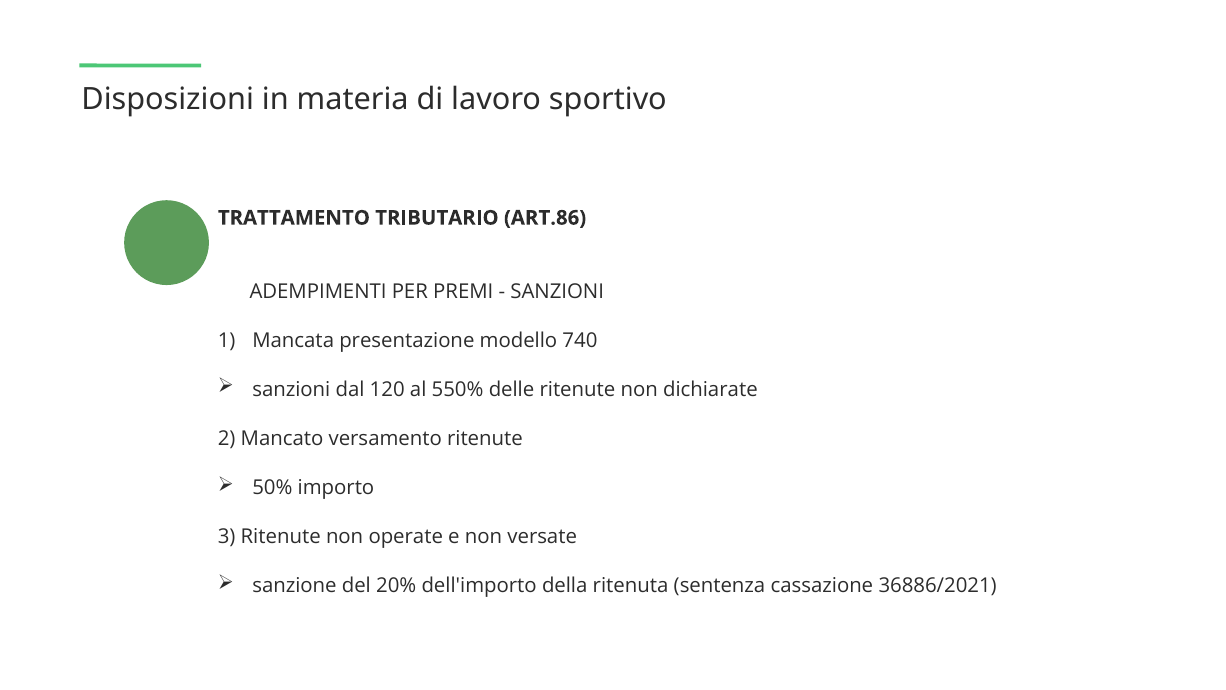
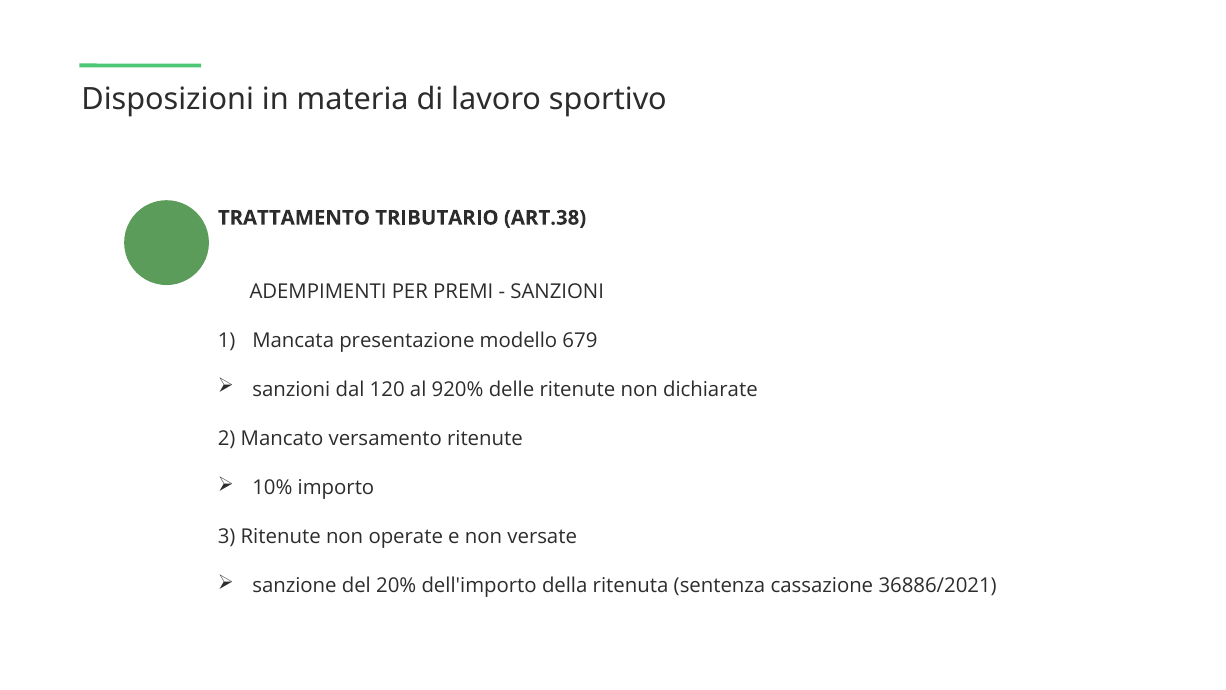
ART.86: ART.86 -> ART.38 (545, 218)
740: 740 -> 679 (580, 340)
550%: 550% -> 920% (458, 389)
50%: 50% -> 10% (272, 487)
